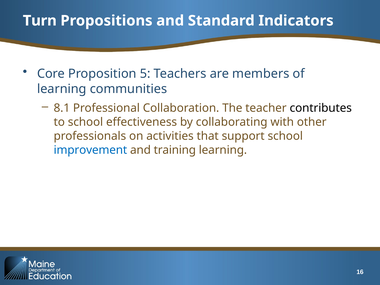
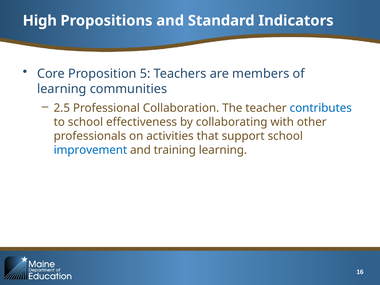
Turn: Turn -> High (40, 21)
8.1: 8.1 -> 2.5 (62, 108)
contributes colour: black -> blue (321, 108)
